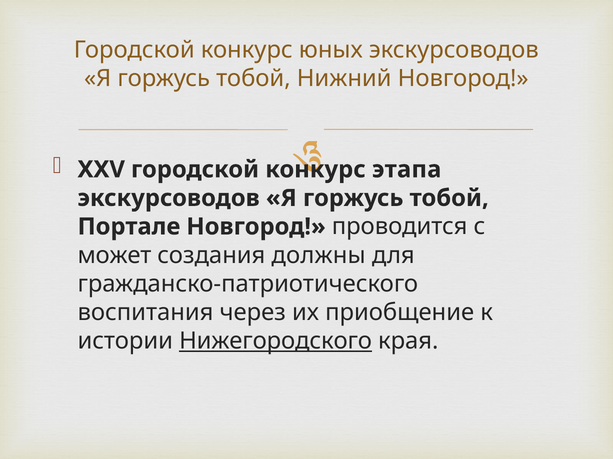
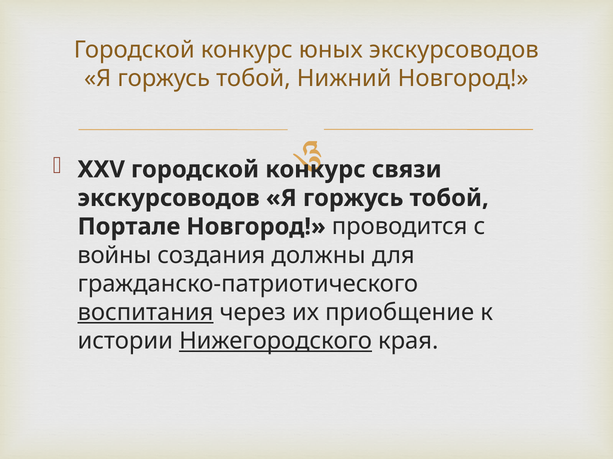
этапа: этапа -> связи (407, 170)
может: может -> войны (114, 256)
воспитания underline: none -> present (145, 313)
